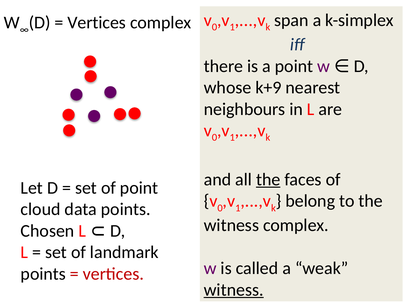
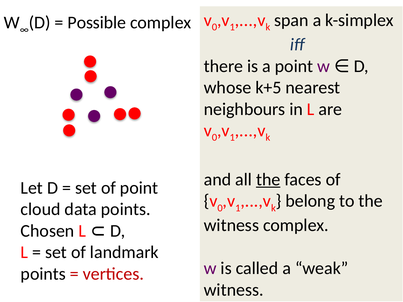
Vertices: Vertices -> Possible (97, 23)
k+9: k+9 -> k+5 (268, 88)
witness underline: present -> none (234, 290)
